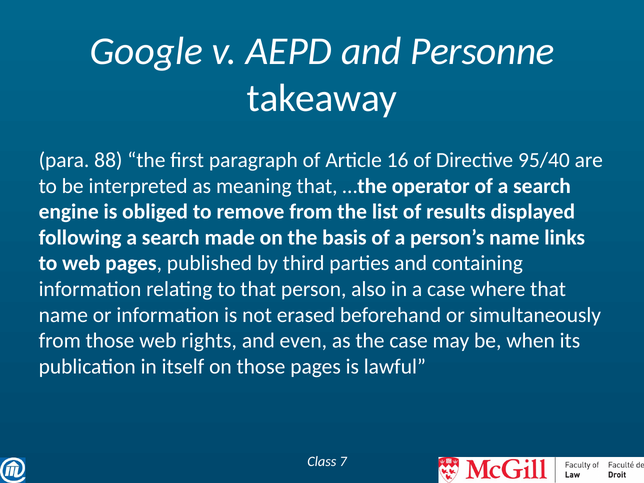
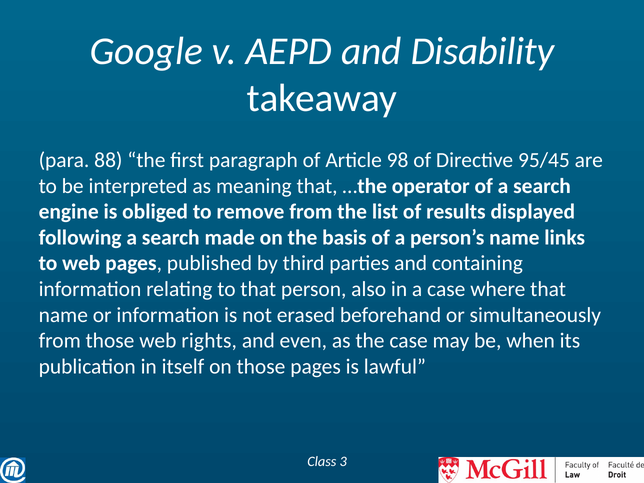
Personne: Personne -> Disability (482, 51)
16: 16 -> 98 (398, 160)
95/40: 95/40 -> 95/45 (544, 160)
7: 7 -> 3 (343, 462)
